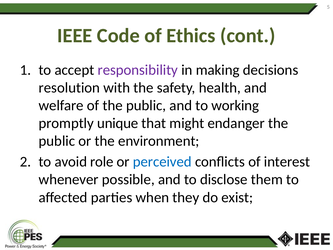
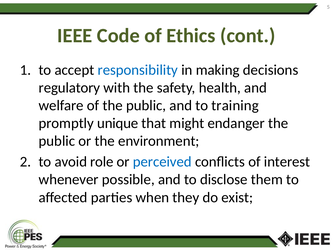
responsibility colour: purple -> blue (138, 70)
resolution: resolution -> regulatory (69, 88)
working: working -> training (235, 105)
